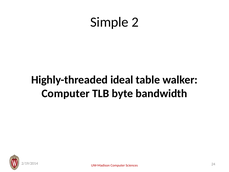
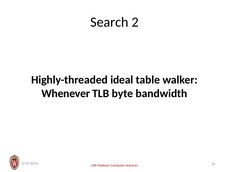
Simple: Simple -> Search (109, 22)
Computer: Computer -> Whenever (66, 93)
